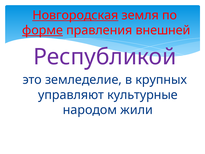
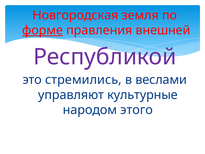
Новгородская underline: present -> none (75, 15)
земледелие: земледелие -> стремились (83, 80)
крупных: крупных -> веслами (161, 80)
жили: жили -> этого (137, 110)
